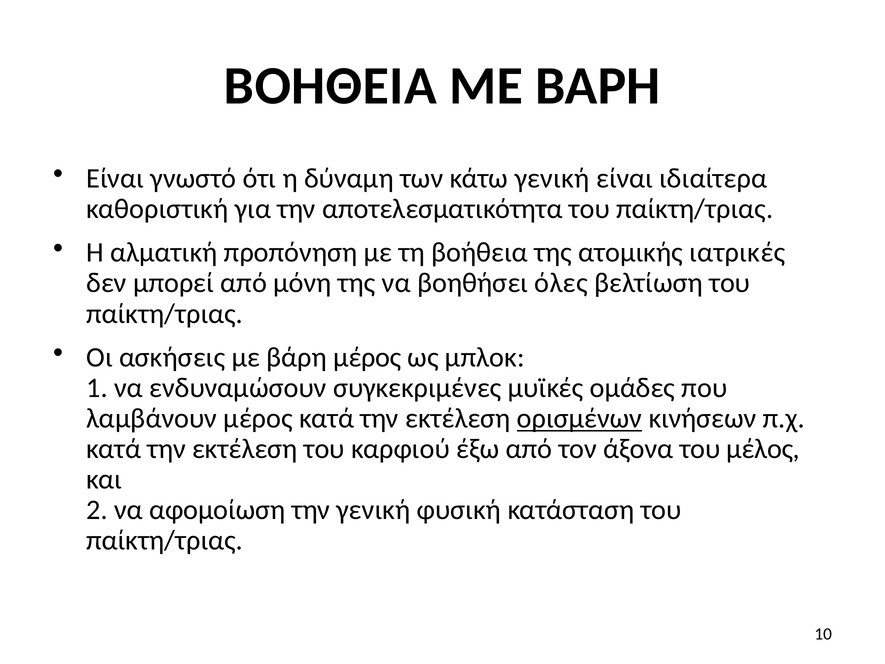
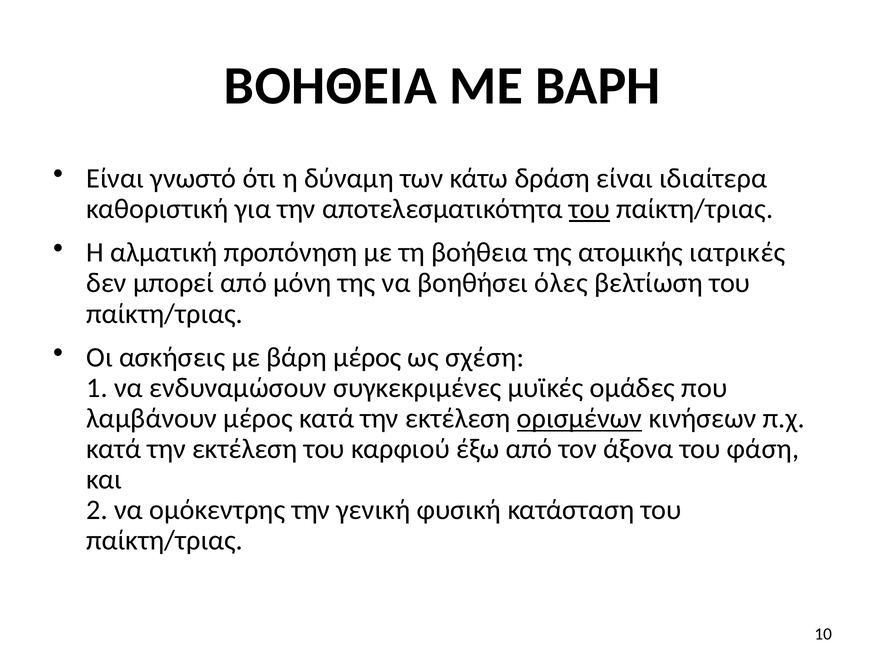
κάτω γενική: γενική -> δράση (552, 178)
του underline: none -> present (589, 209)
μπλοκ: μπλοκ -> σχέση (485, 357)
μέλος: μέλος -> φάση (763, 449)
αφομοίωση: αφομοίωση -> ομόκεντρης (217, 510)
